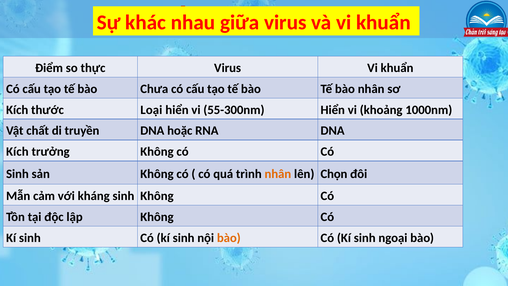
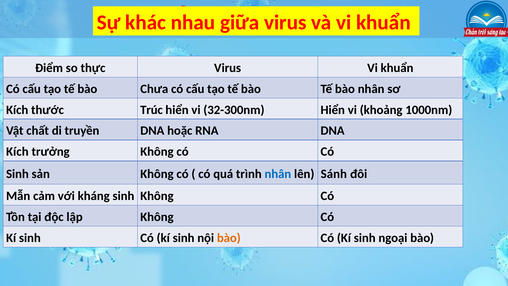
Loại: Loại -> Trúc (151, 110)
55-300nm: 55-300nm -> 32-300nm (234, 110)
nhân colour: orange -> blue (278, 174)
Chọn: Chọn -> Sánh (334, 174)
